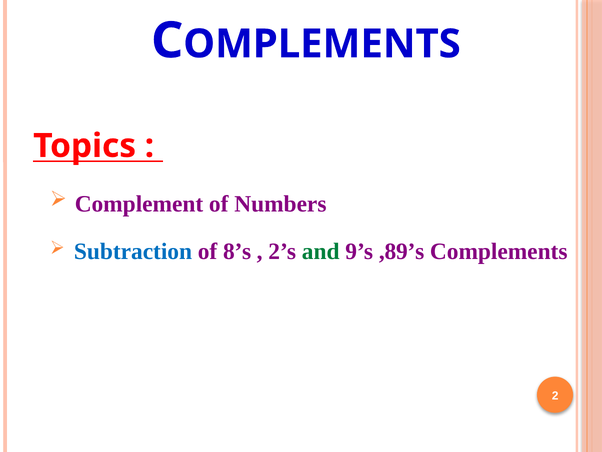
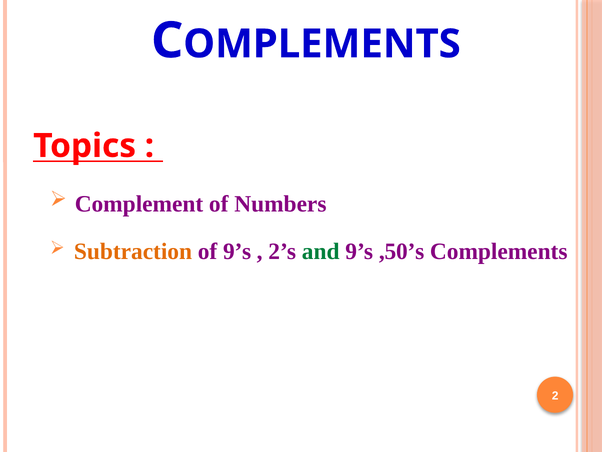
Subtraction colour: blue -> orange (133, 251)
of 8’s: 8’s -> 9’s (237, 251)
,89’s: ,89’s -> ,50’s (402, 251)
